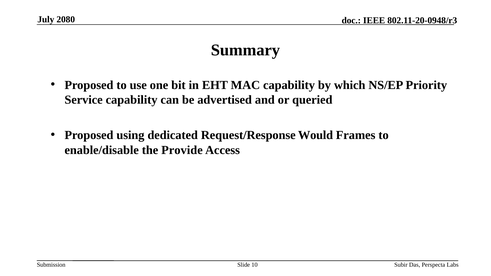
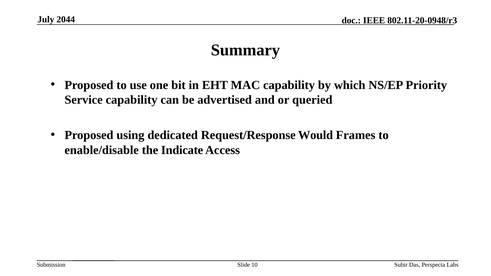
2080: 2080 -> 2044 (66, 20)
Provide: Provide -> Indicate (182, 150)
